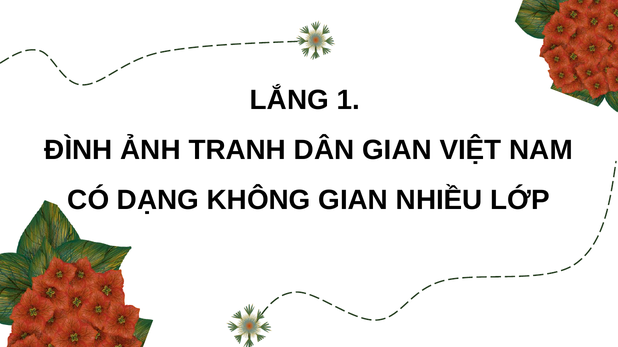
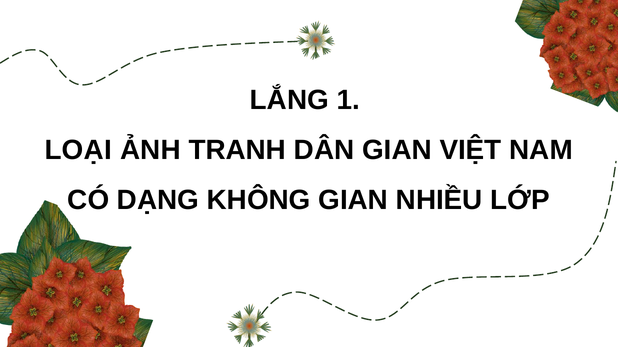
ĐÌNH: ĐÌNH -> LOẠI (78, 150)
